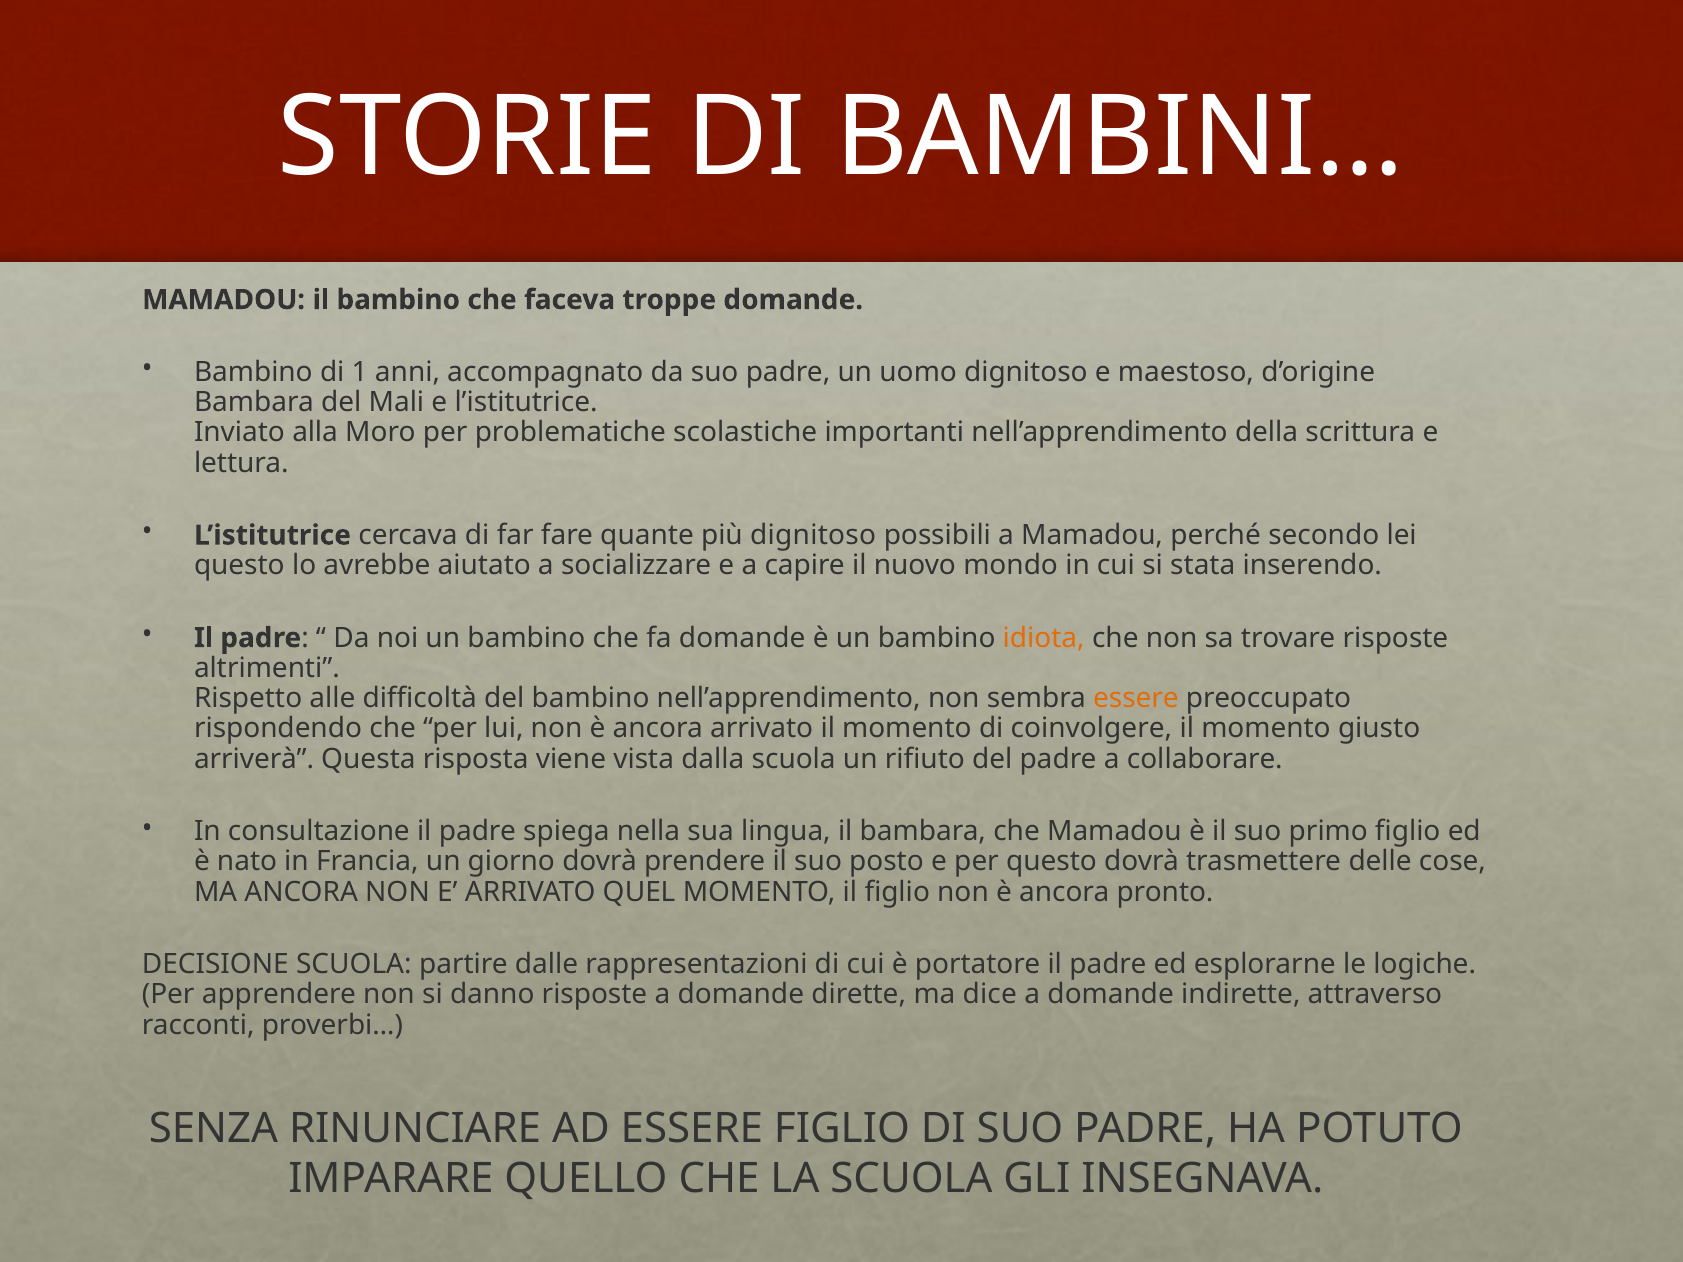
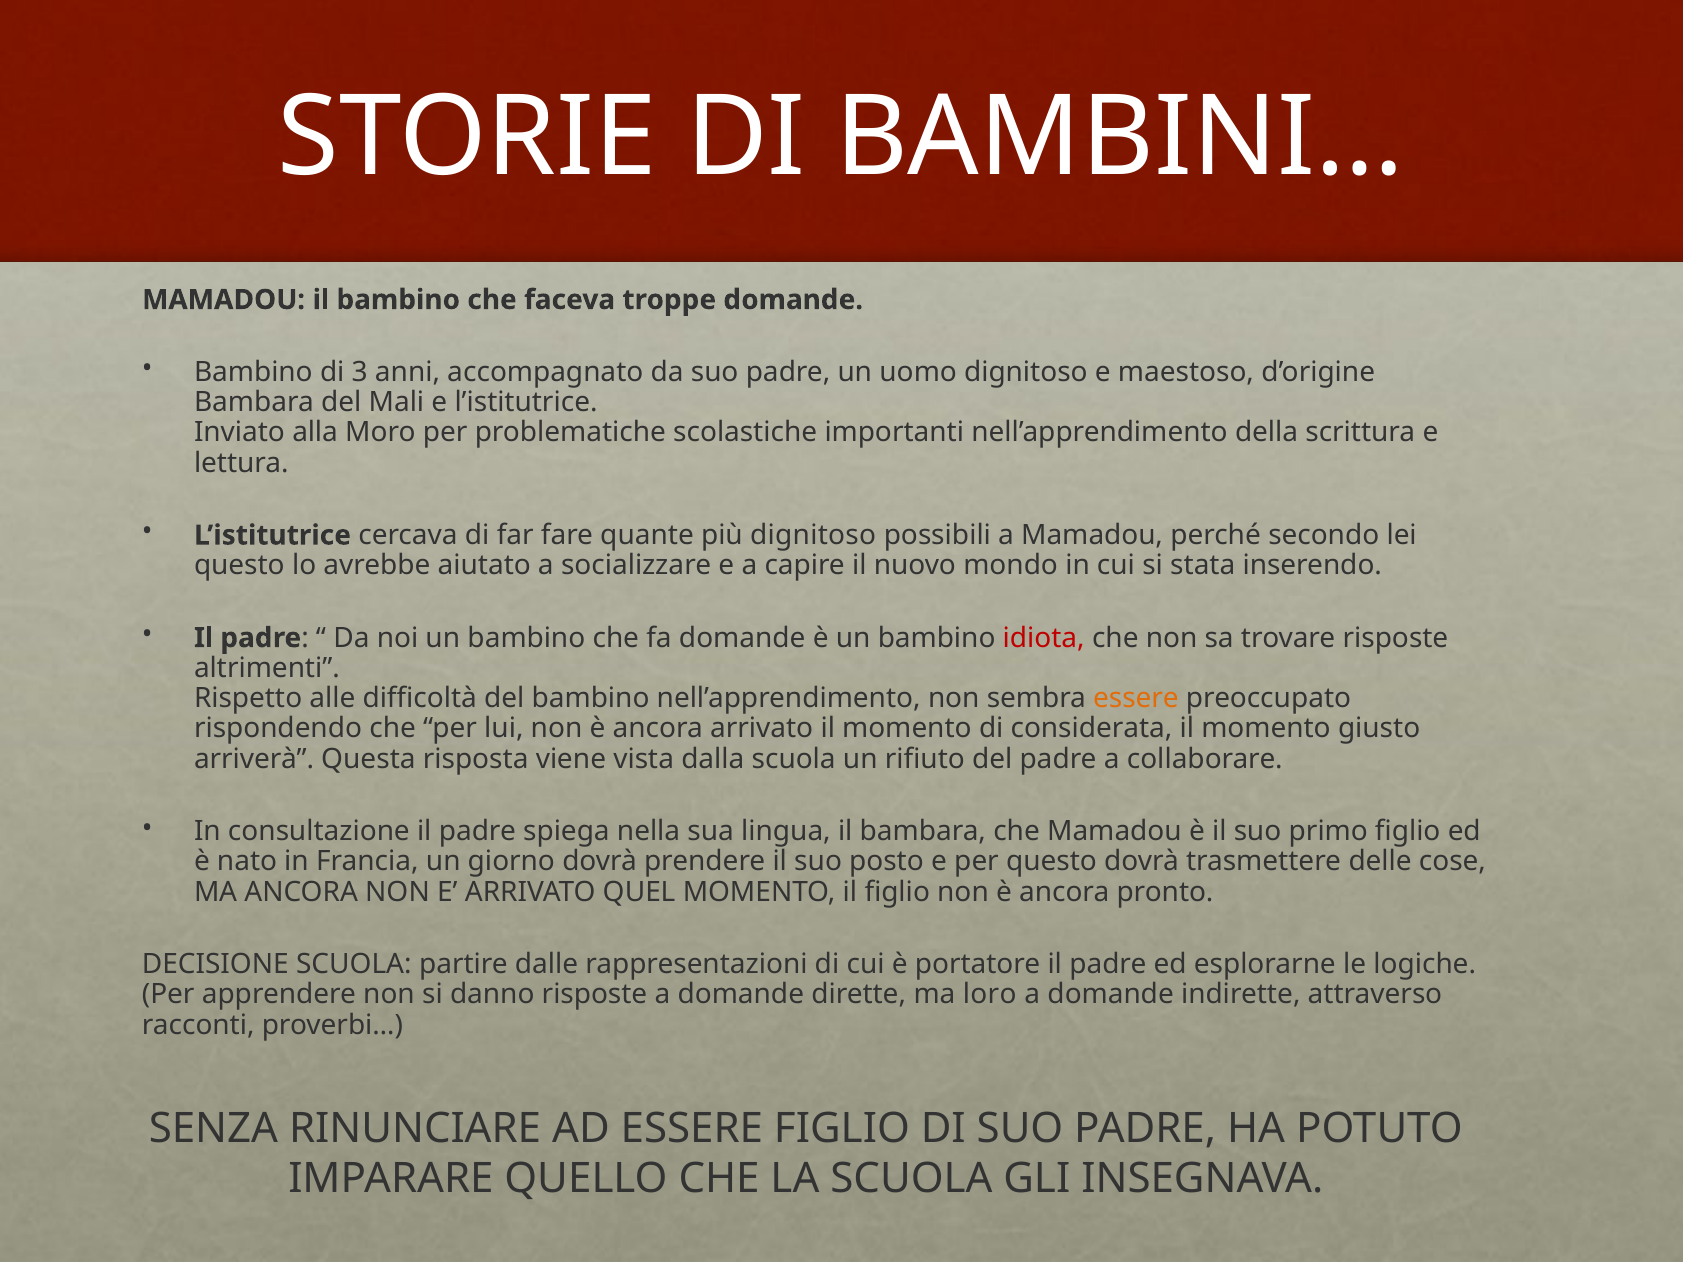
1: 1 -> 3 (360, 372)
idiota colour: orange -> red (1044, 638)
coinvolgere: coinvolgere -> considerata (1091, 729)
dice: dice -> loro (990, 995)
